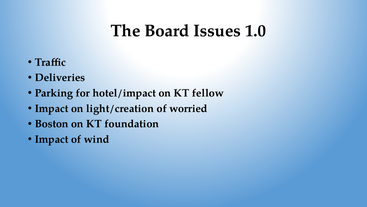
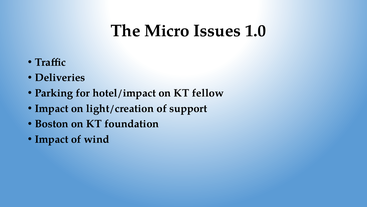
Board: Board -> Micro (167, 31)
worried: worried -> support (188, 108)
